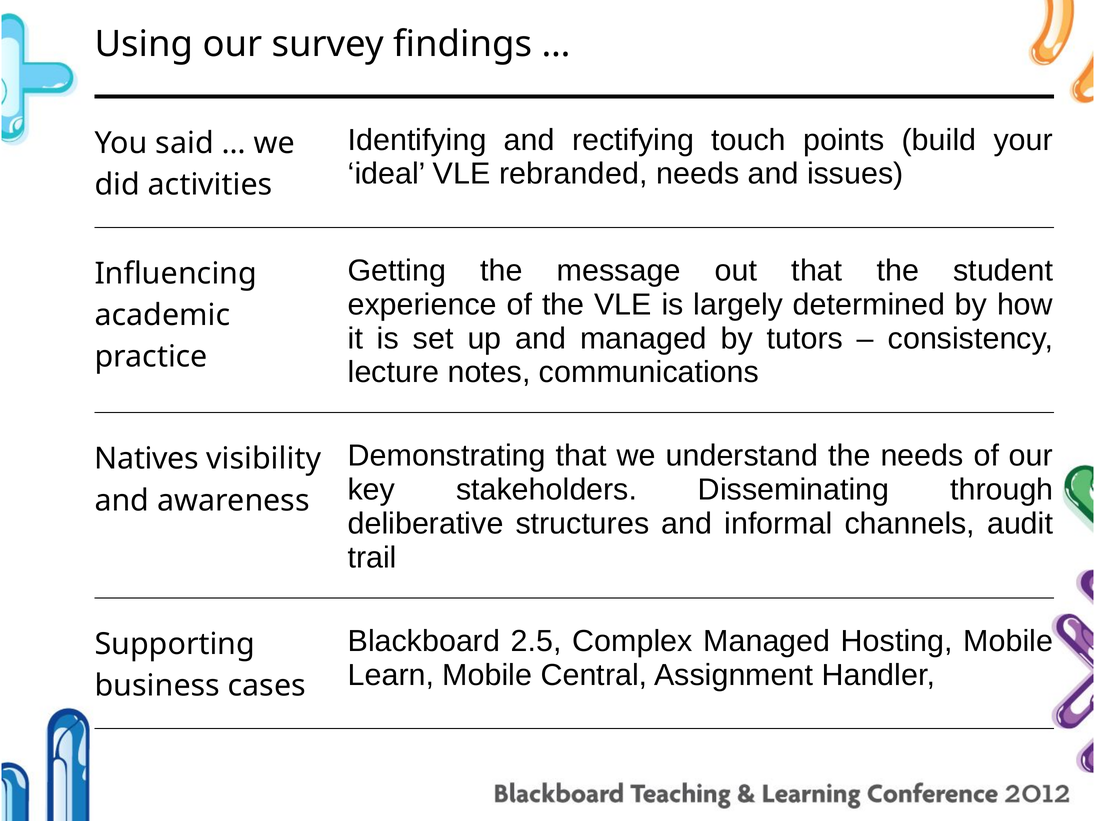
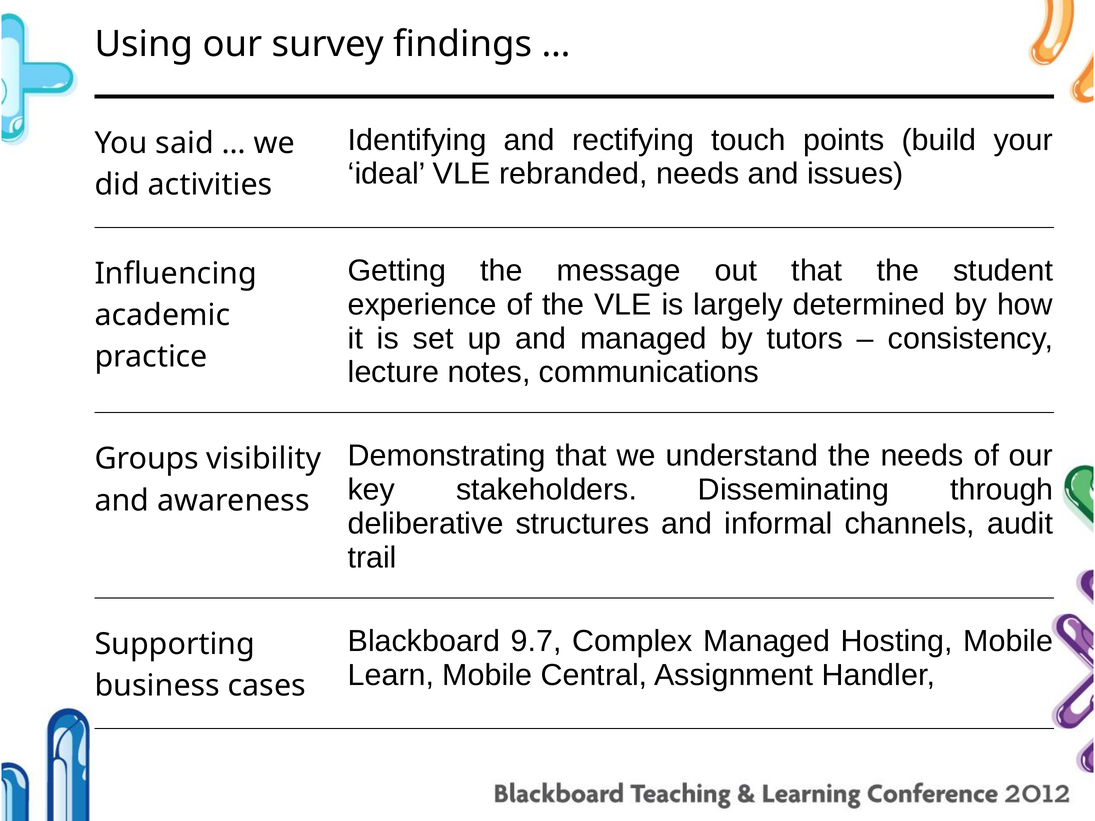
Natives: Natives -> Groups (147, 459)
2.5: 2.5 -> 9.7 (536, 641)
